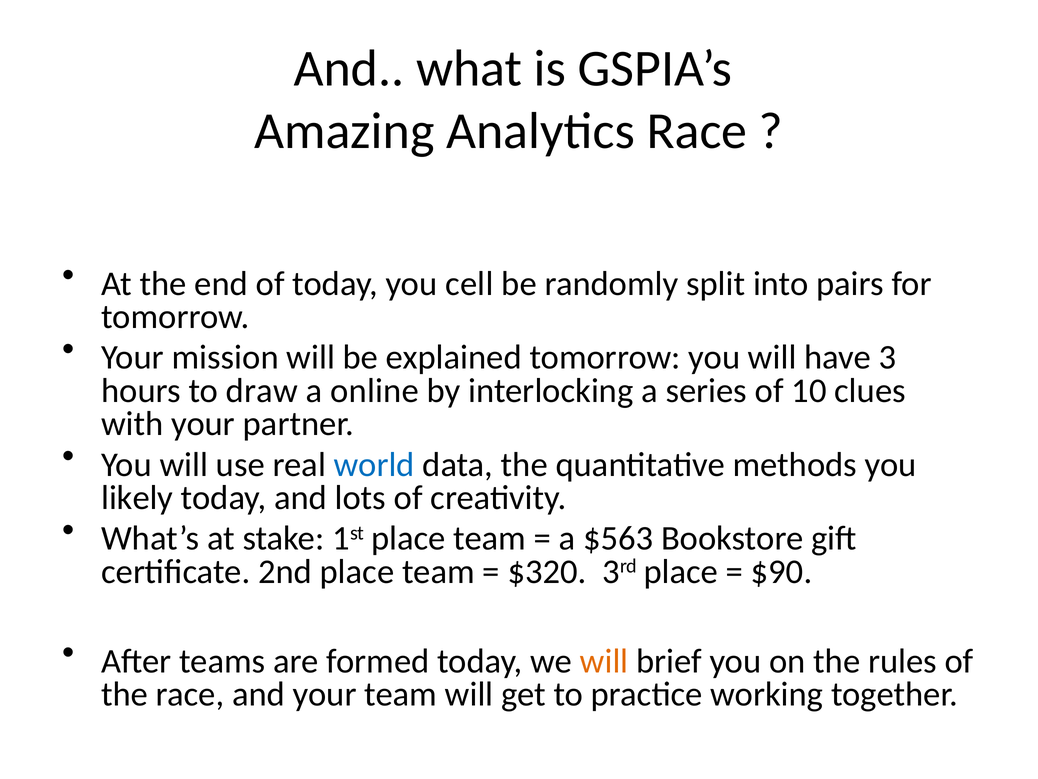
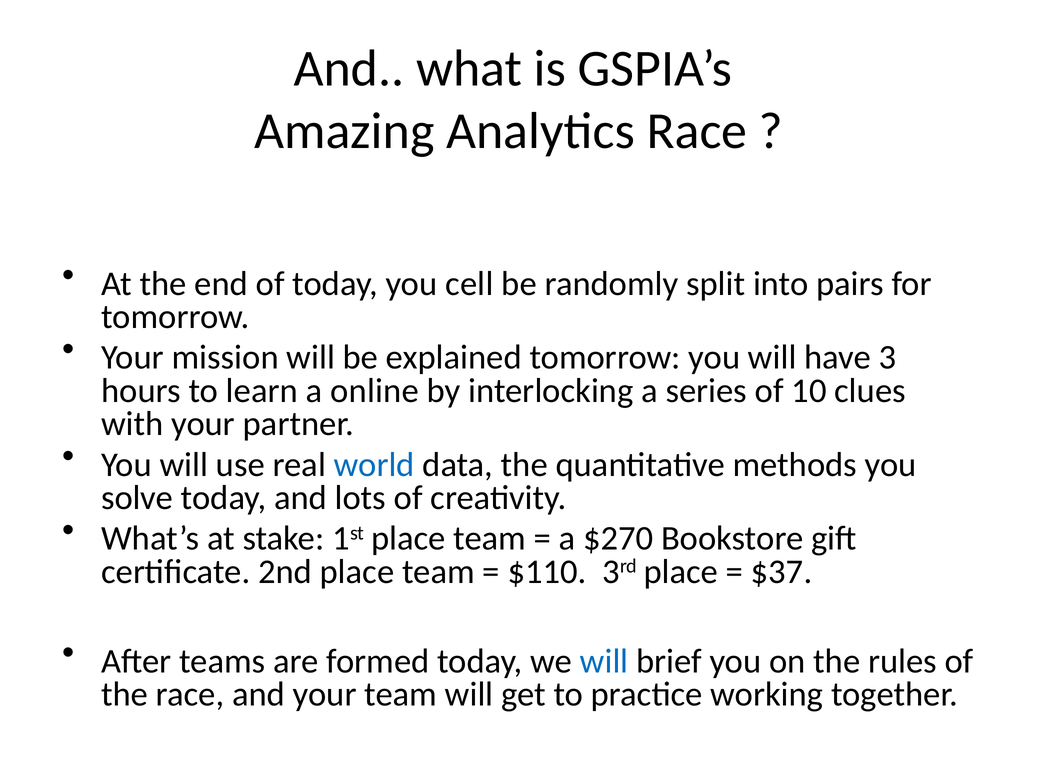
draw: draw -> learn (262, 390)
likely: likely -> solve (137, 498)
$563: $563 -> $270 (618, 538)
$320: $320 -> $110 (547, 571)
$90: $90 -> $37 (782, 571)
will colour: orange -> blue (604, 661)
